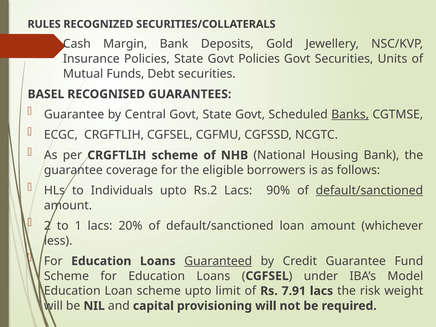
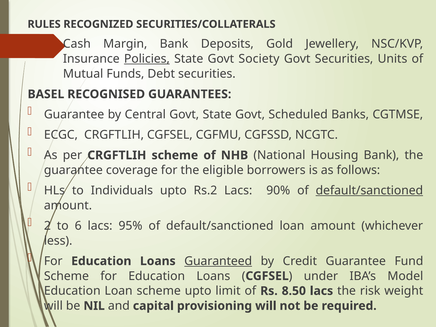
Policies underline: none -> present (147, 59)
Govt Policies: Policies -> Society (259, 59)
Banks underline: present -> none (350, 115)
1: 1 -> 6 (78, 226)
20%: 20% -> 95% (130, 226)
7.91: 7.91 -> 8.50 (294, 291)
